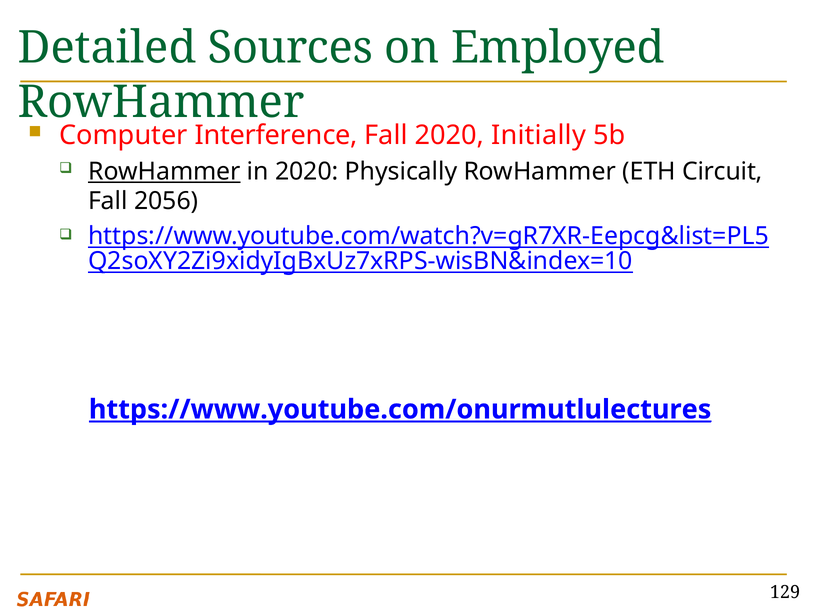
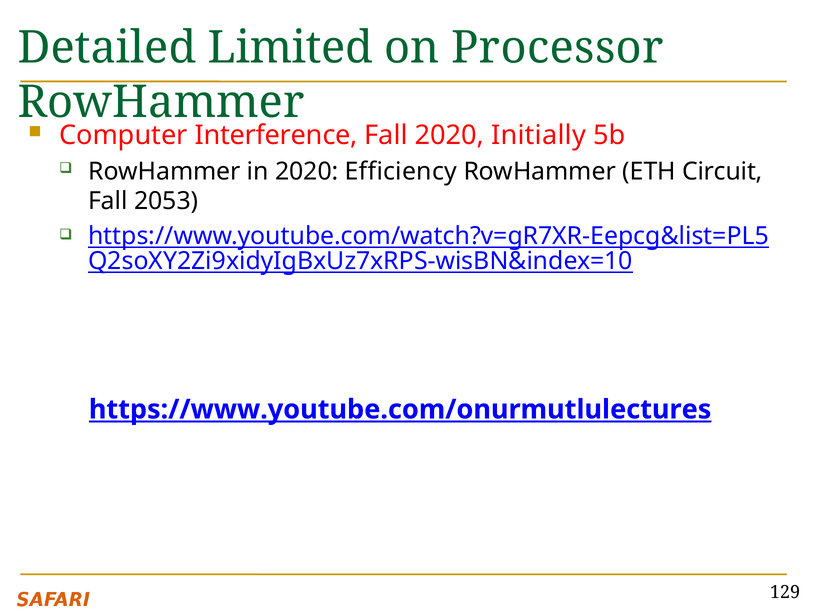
Sources: Sources -> Limited (290, 48)
Employed: Employed -> Processor (557, 48)
RowHammer underline: present -> none (164, 171)
Physically: Physically -> Efficiency (401, 171)
2056: 2056 -> 2053 (166, 201)
